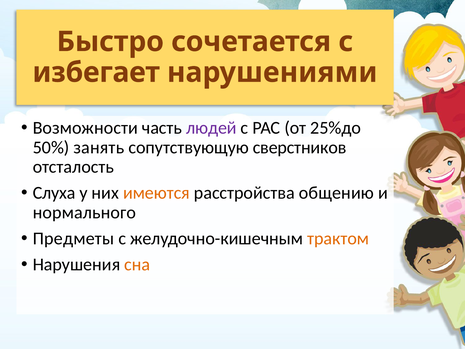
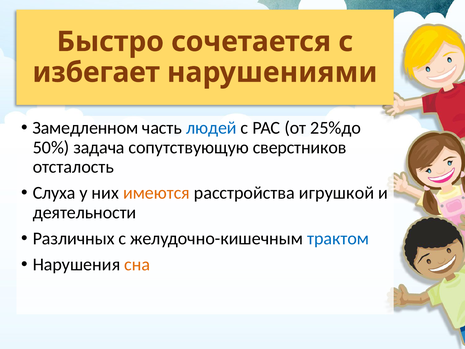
Возможности: Возможности -> Замедленном (85, 128)
людей colour: purple -> blue (211, 128)
занять: занять -> задача (99, 147)
общению: общению -> игрушкой (337, 193)
нормального: нормального -> деятельности (85, 212)
Предметы: Предметы -> Различных (74, 238)
трактом colour: orange -> blue (338, 238)
